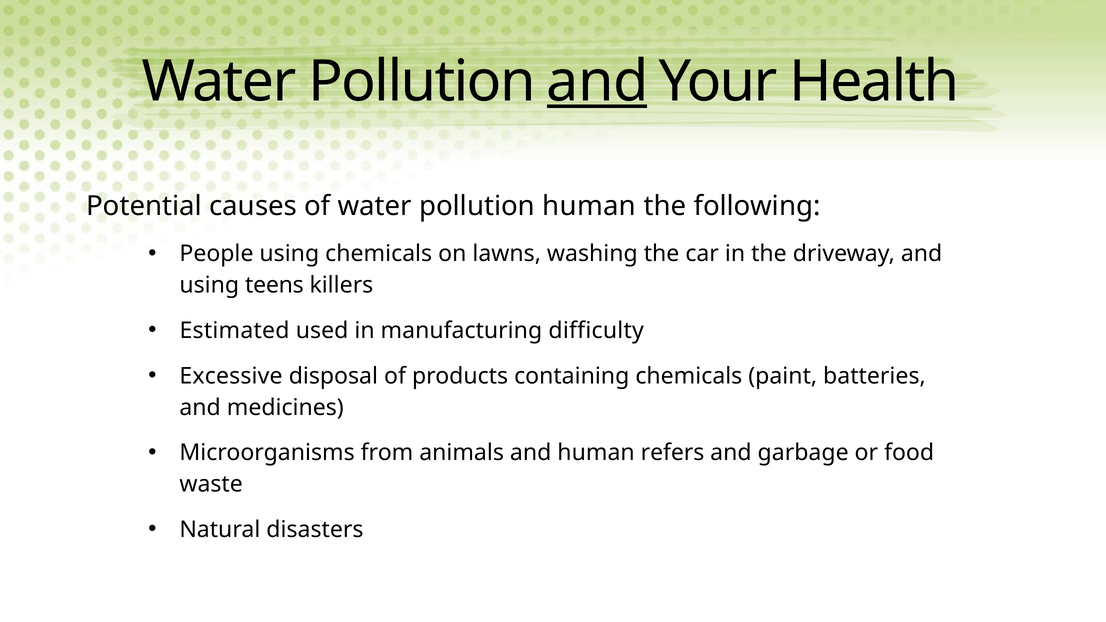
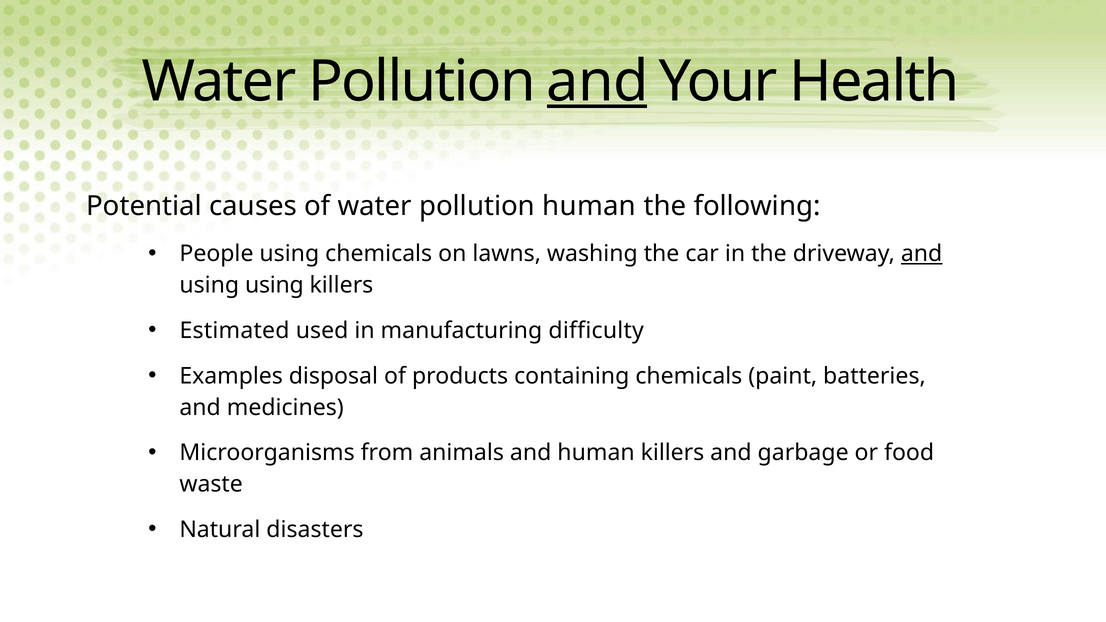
and underline: none -> present (922, 254)
using teens: teens -> using (274, 285)
Excessive: Excessive -> Examples (231, 376)
human refers: refers -> killers (672, 453)
